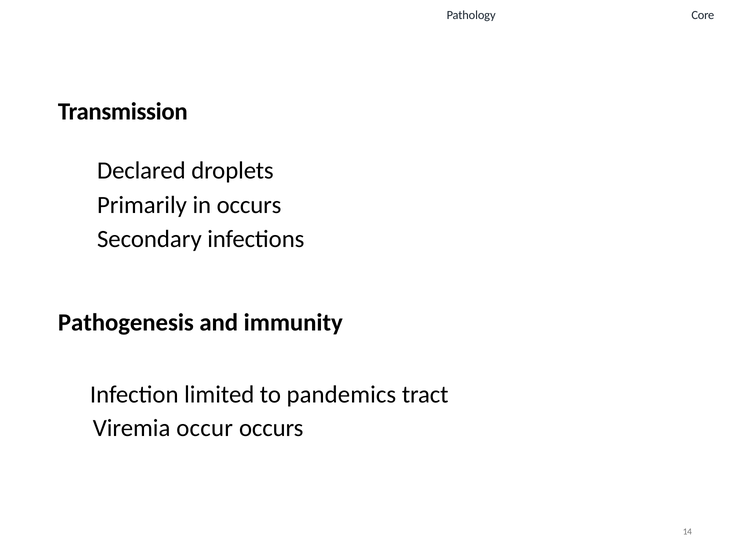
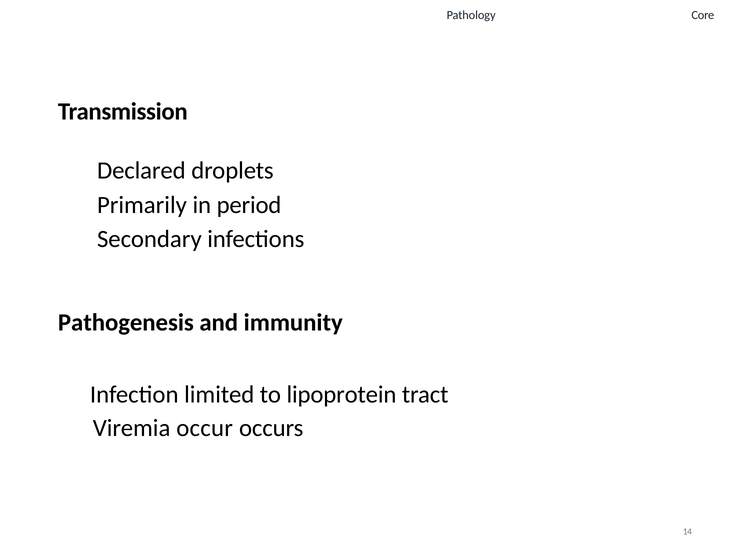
in occurs: occurs -> period (249, 205)
pandemics: pandemics -> lipoprotein (341, 395)
